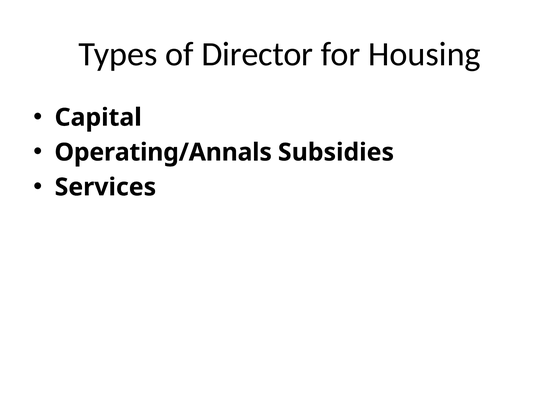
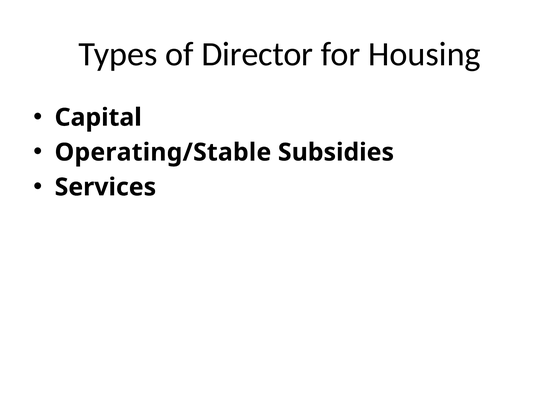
Operating/Annals: Operating/Annals -> Operating/Stable (163, 152)
